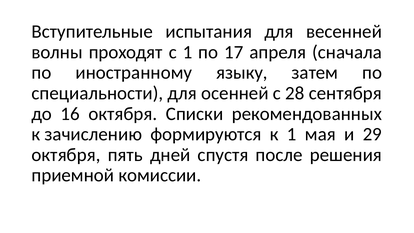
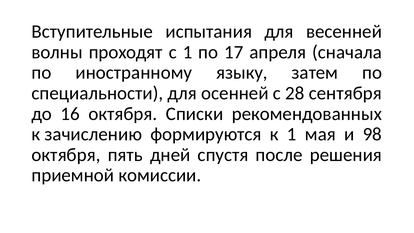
29: 29 -> 98 (372, 134)
